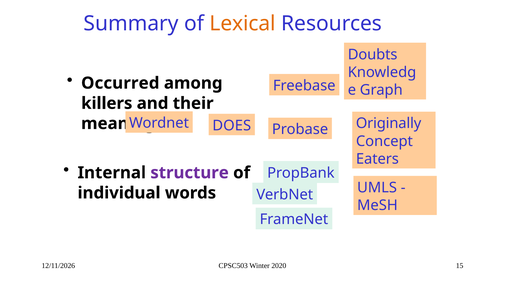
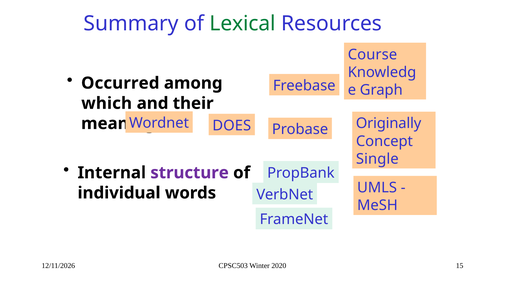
Lexical colour: orange -> green (243, 24)
Doubts: Doubts -> Course (372, 54)
killers: killers -> which (107, 103)
Eaters: Eaters -> Single (377, 159)
